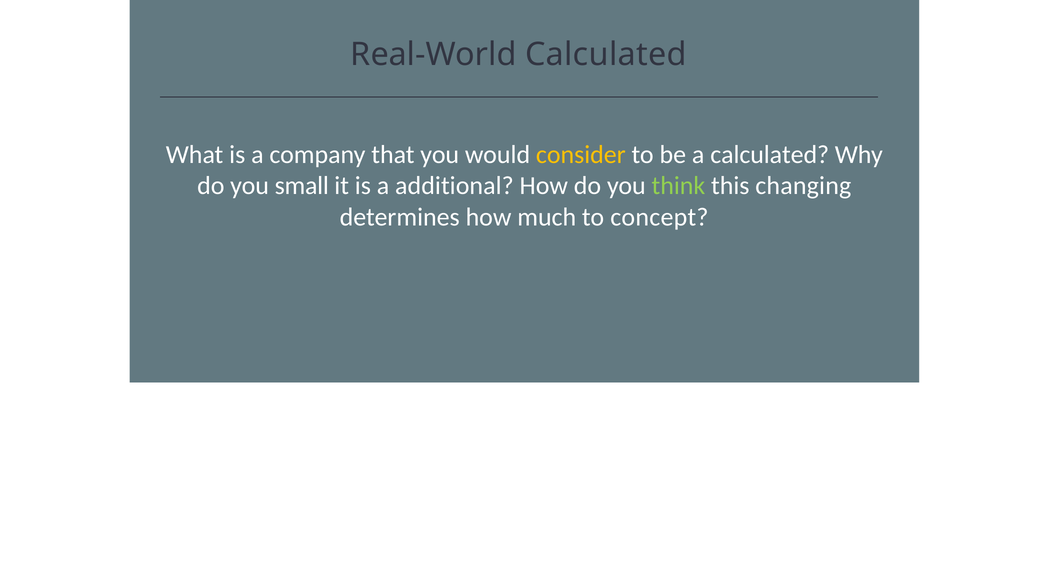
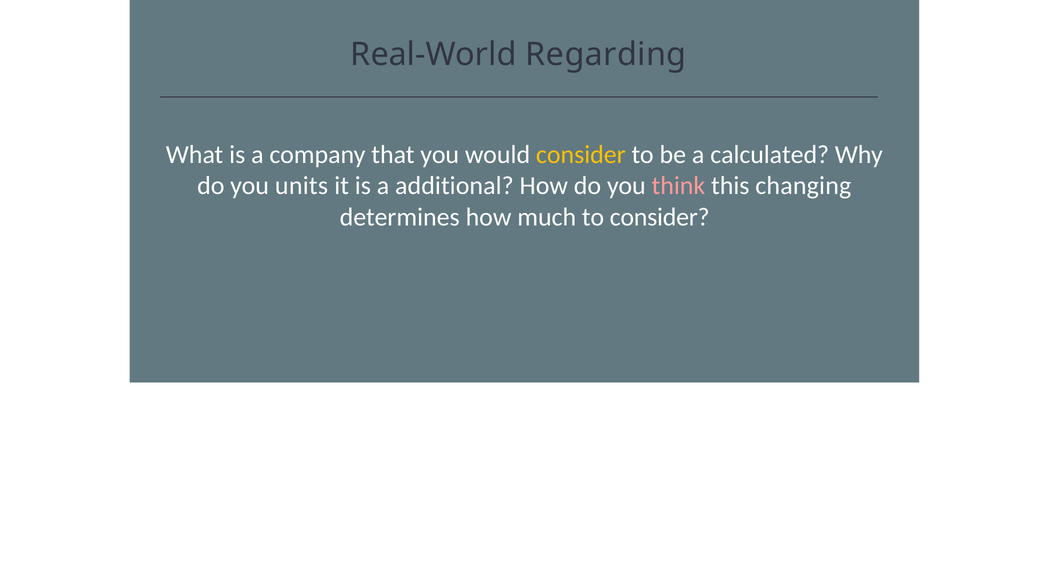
Real-World Calculated: Calculated -> Regarding (606, 54)
small: small -> units (302, 186)
think colour: light green -> pink (678, 186)
to concept: concept -> consider (660, 217)
